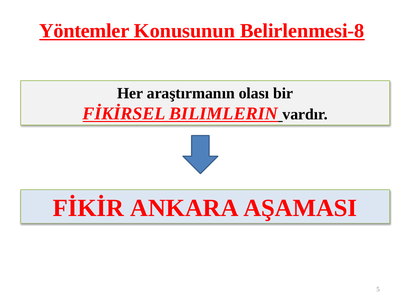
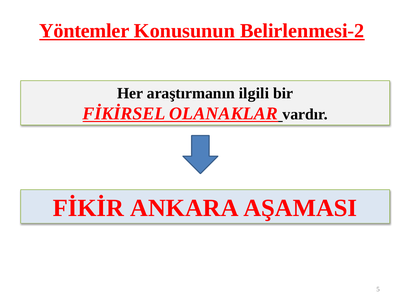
Belirlenmesi-8: Belirlenmesi-8 -> Belirlenmesi-2 (302, 31)
olası: olası -> ilgili (254, 93)
BILIMLERIN: BILIMLERIN -> OLANAKLAR (224, 114)
